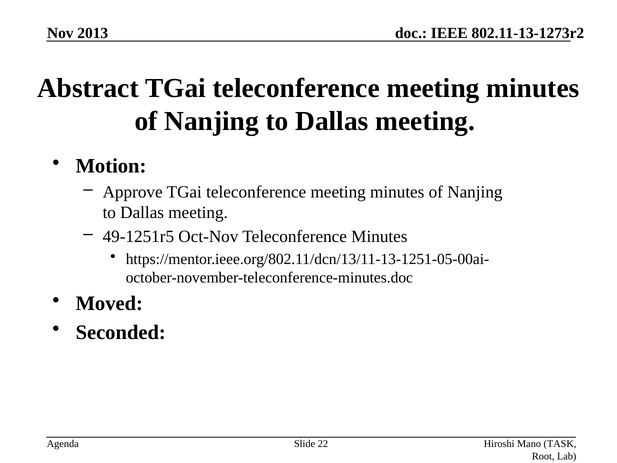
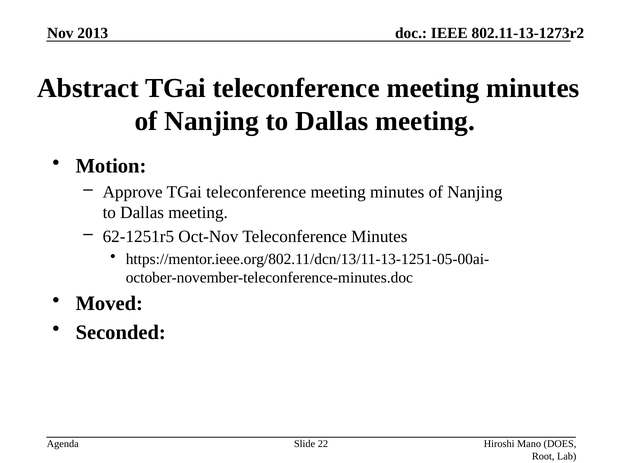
49-1251r5: 49-1251r5 -> 62-1251r5 (138, 236)
TASK: TASK -> DOES (560, 444)
